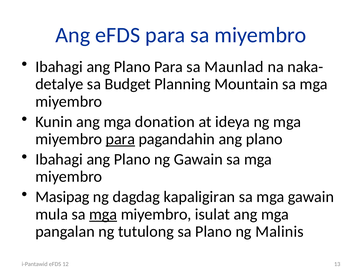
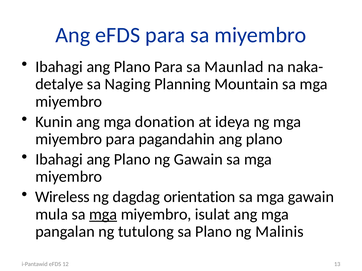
Budget: Budget -> Naging (128, 84)
para underline: present -> none (120, 139)
Masipag: Masipag -> Wireless (62, 197)
kapaligiran: kapaligiran -> orientation (199, 197)
